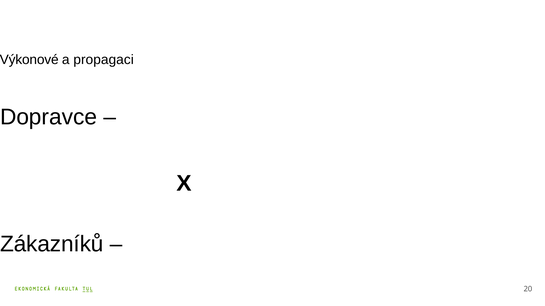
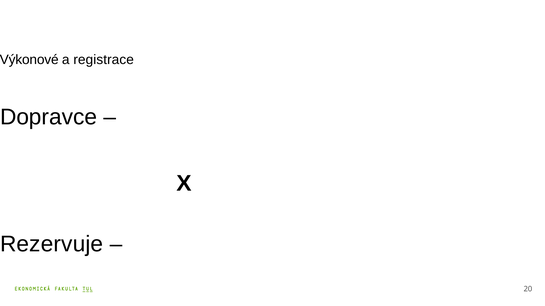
propagaci: propagaci -> registrace (104, 60)
Zákazníků: Zákazníků -> Rezervuje (52, 244)
